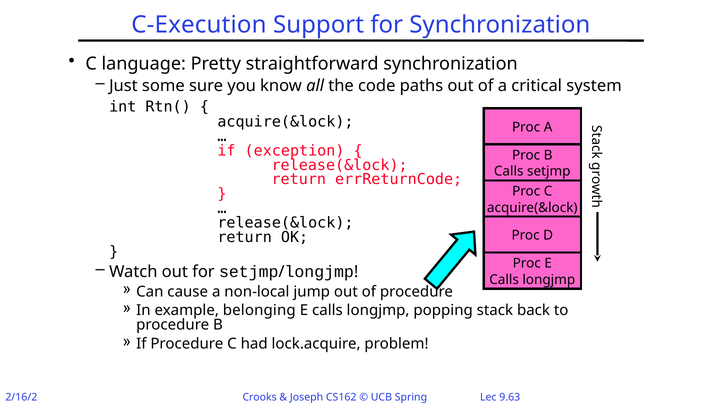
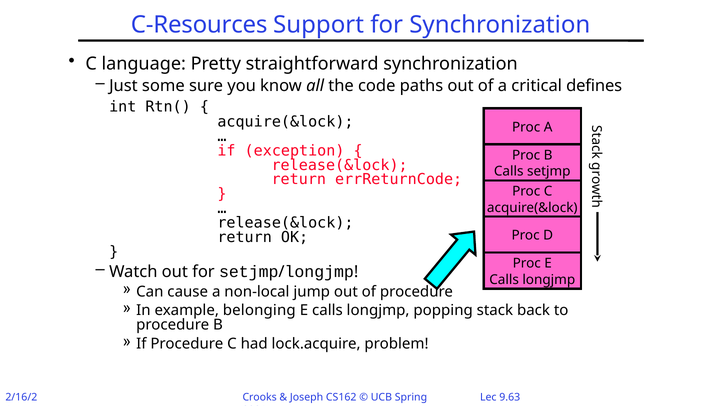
C-Execution: C-Execution -> C-Resources (199, 25)
system: system -> defines (594, 86)
